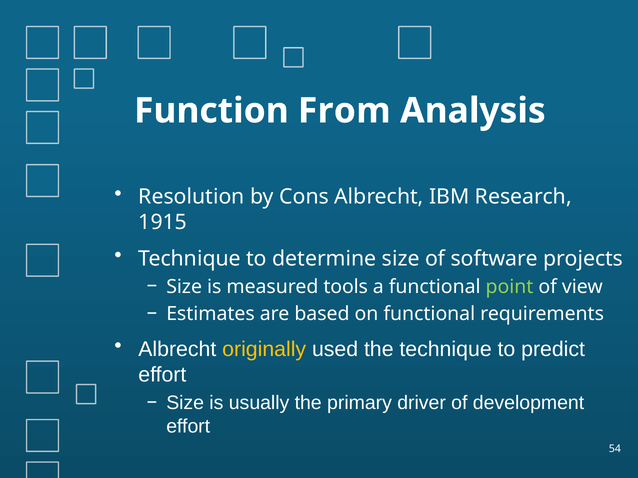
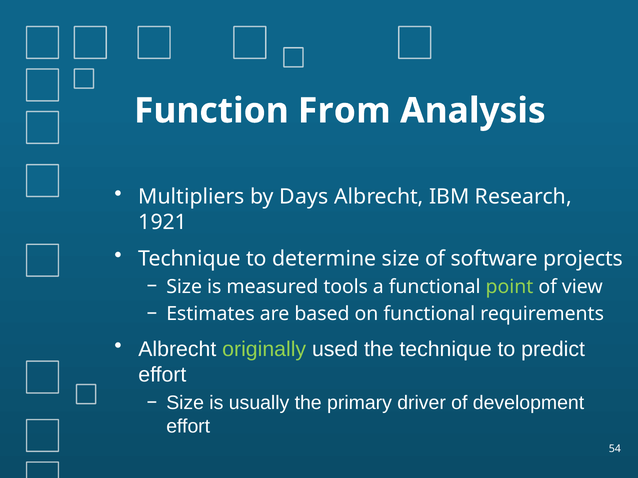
Resolution: Resolution -> Multipliers (191, 197)
Cons: Cons -> Days (304, 197)
1915: 1915 -> 1921 (163, 223)
originally colour: yellow -> light green (264, 350)
